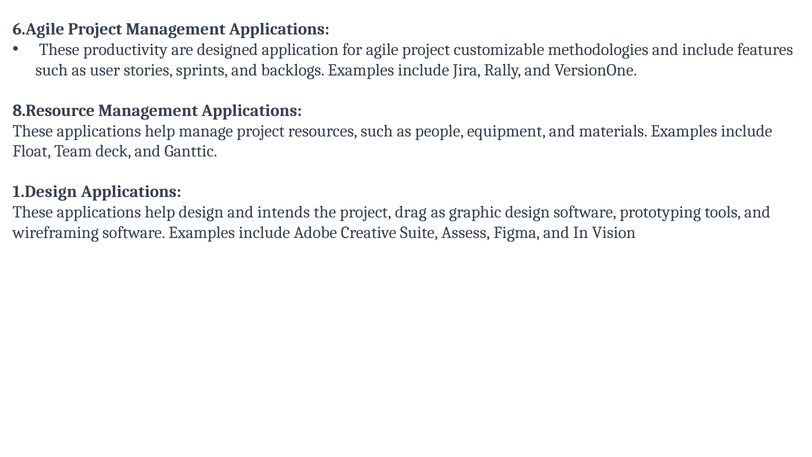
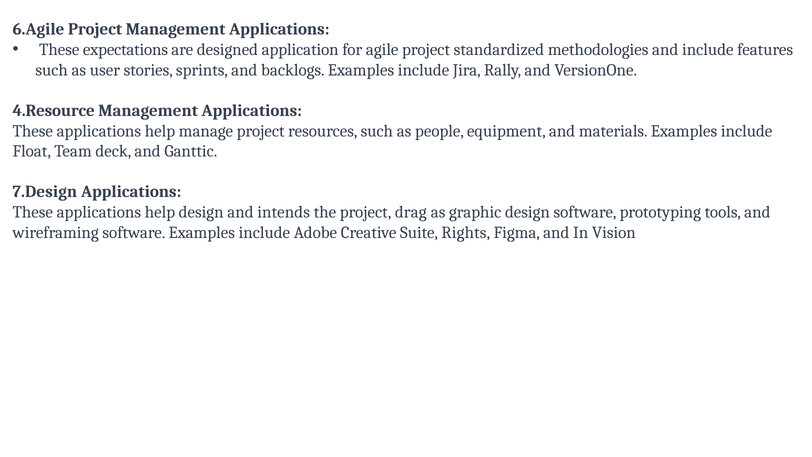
productivity: productivity -> expectations (125, 50)
customizable: customizable -> standardized (499, 50)
8.Resource: 8.Resource -> 4.Resource (54, 111)
1.Design: 1.Design -> 7.Design (45, 192)
Assess: Assess -> Rights (466, 232)
